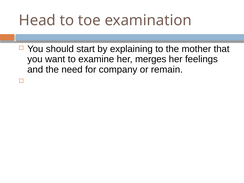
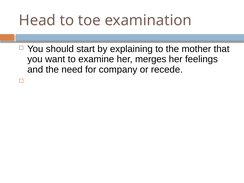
remain: remain -> recede (167, 69)
